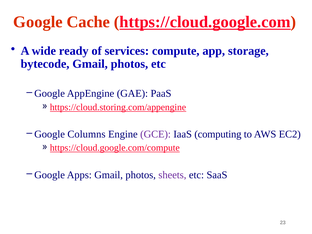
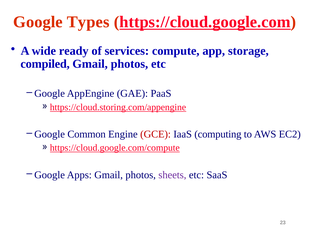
Cache: Cache -> Types (88, 22)
bytecode: bytecode -> compiled (45, 64)
Columns: Columns -> Common (87, 134)
GCE colour: purple -> red (156, 134)
